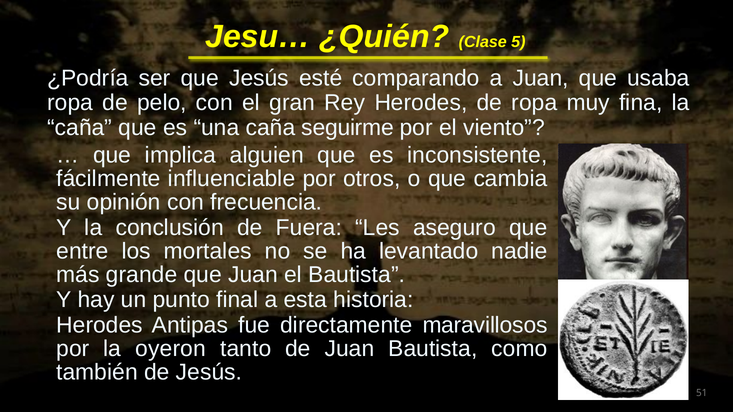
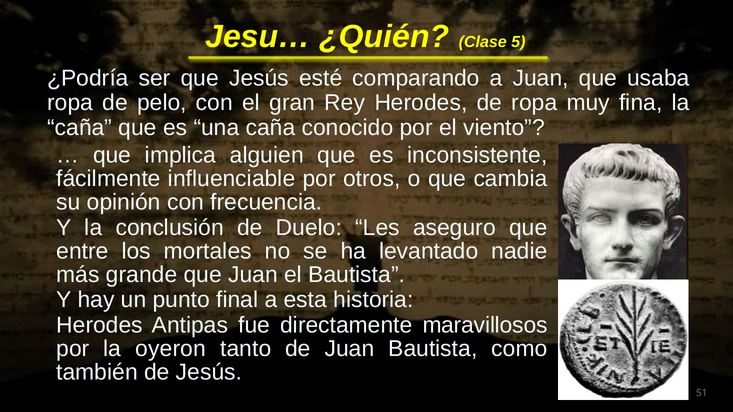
seguirme: seguirme -> conocido (348, 128)
Fuera: Fuera -> Duelo (309, 228)
